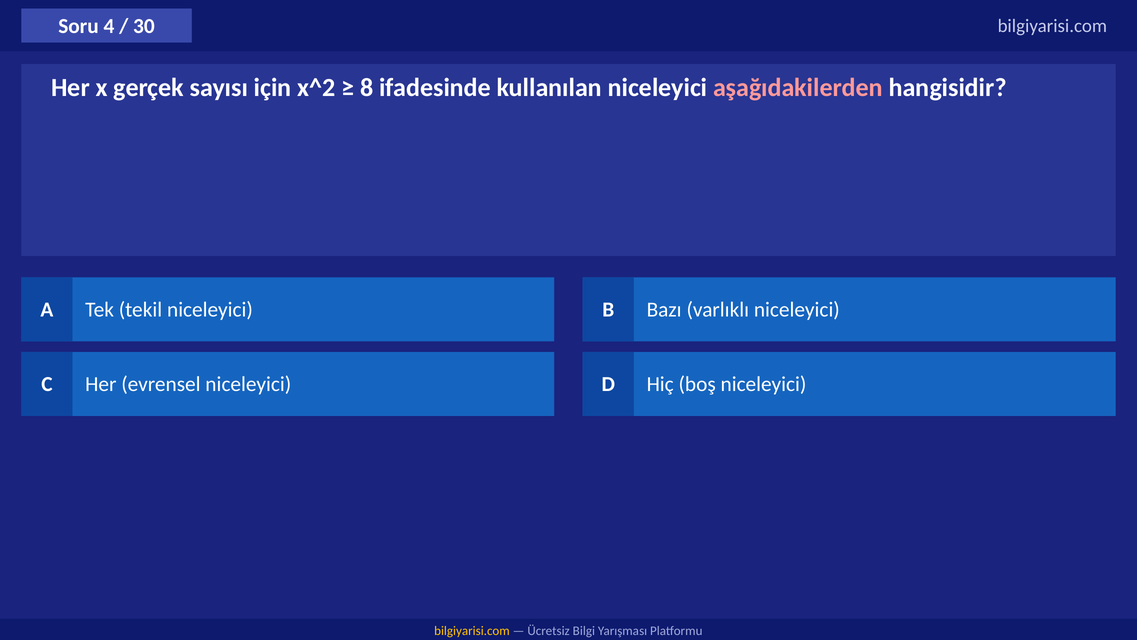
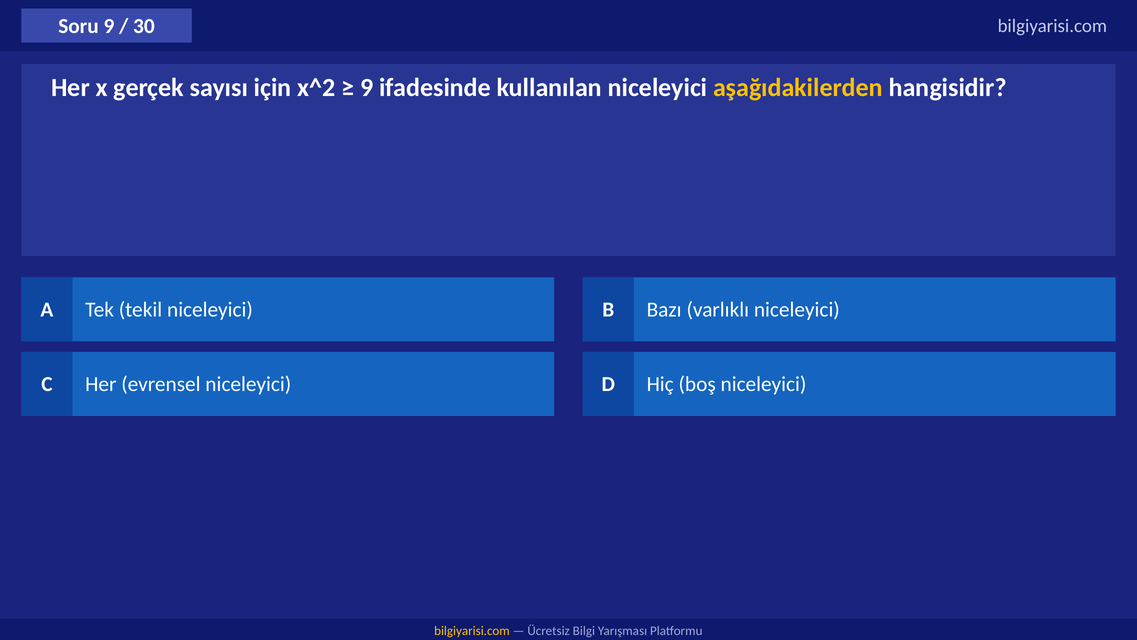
Soru 4: 4 -> 9 (109, 26)
8: 8 -> 9 (367, 88)
aşağıdakilerden colour: pink -> yellow (798, 88)
